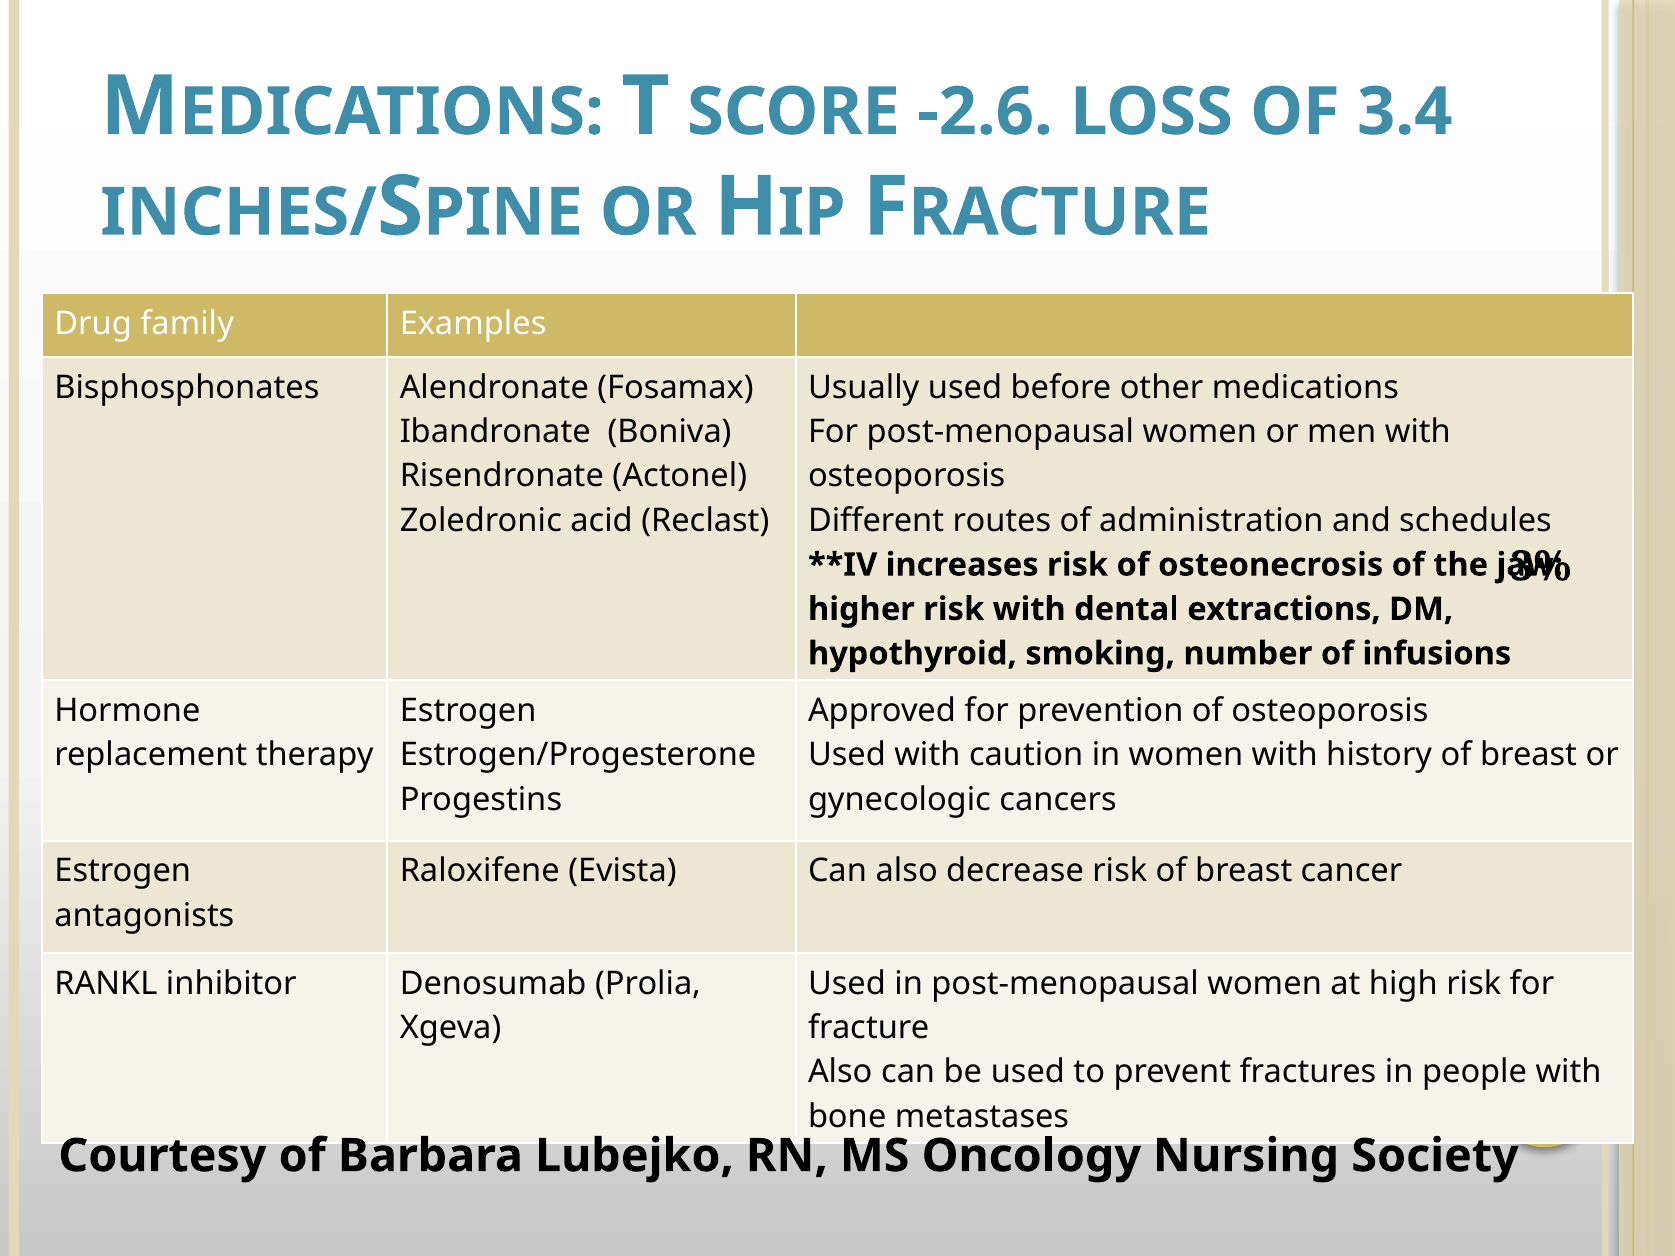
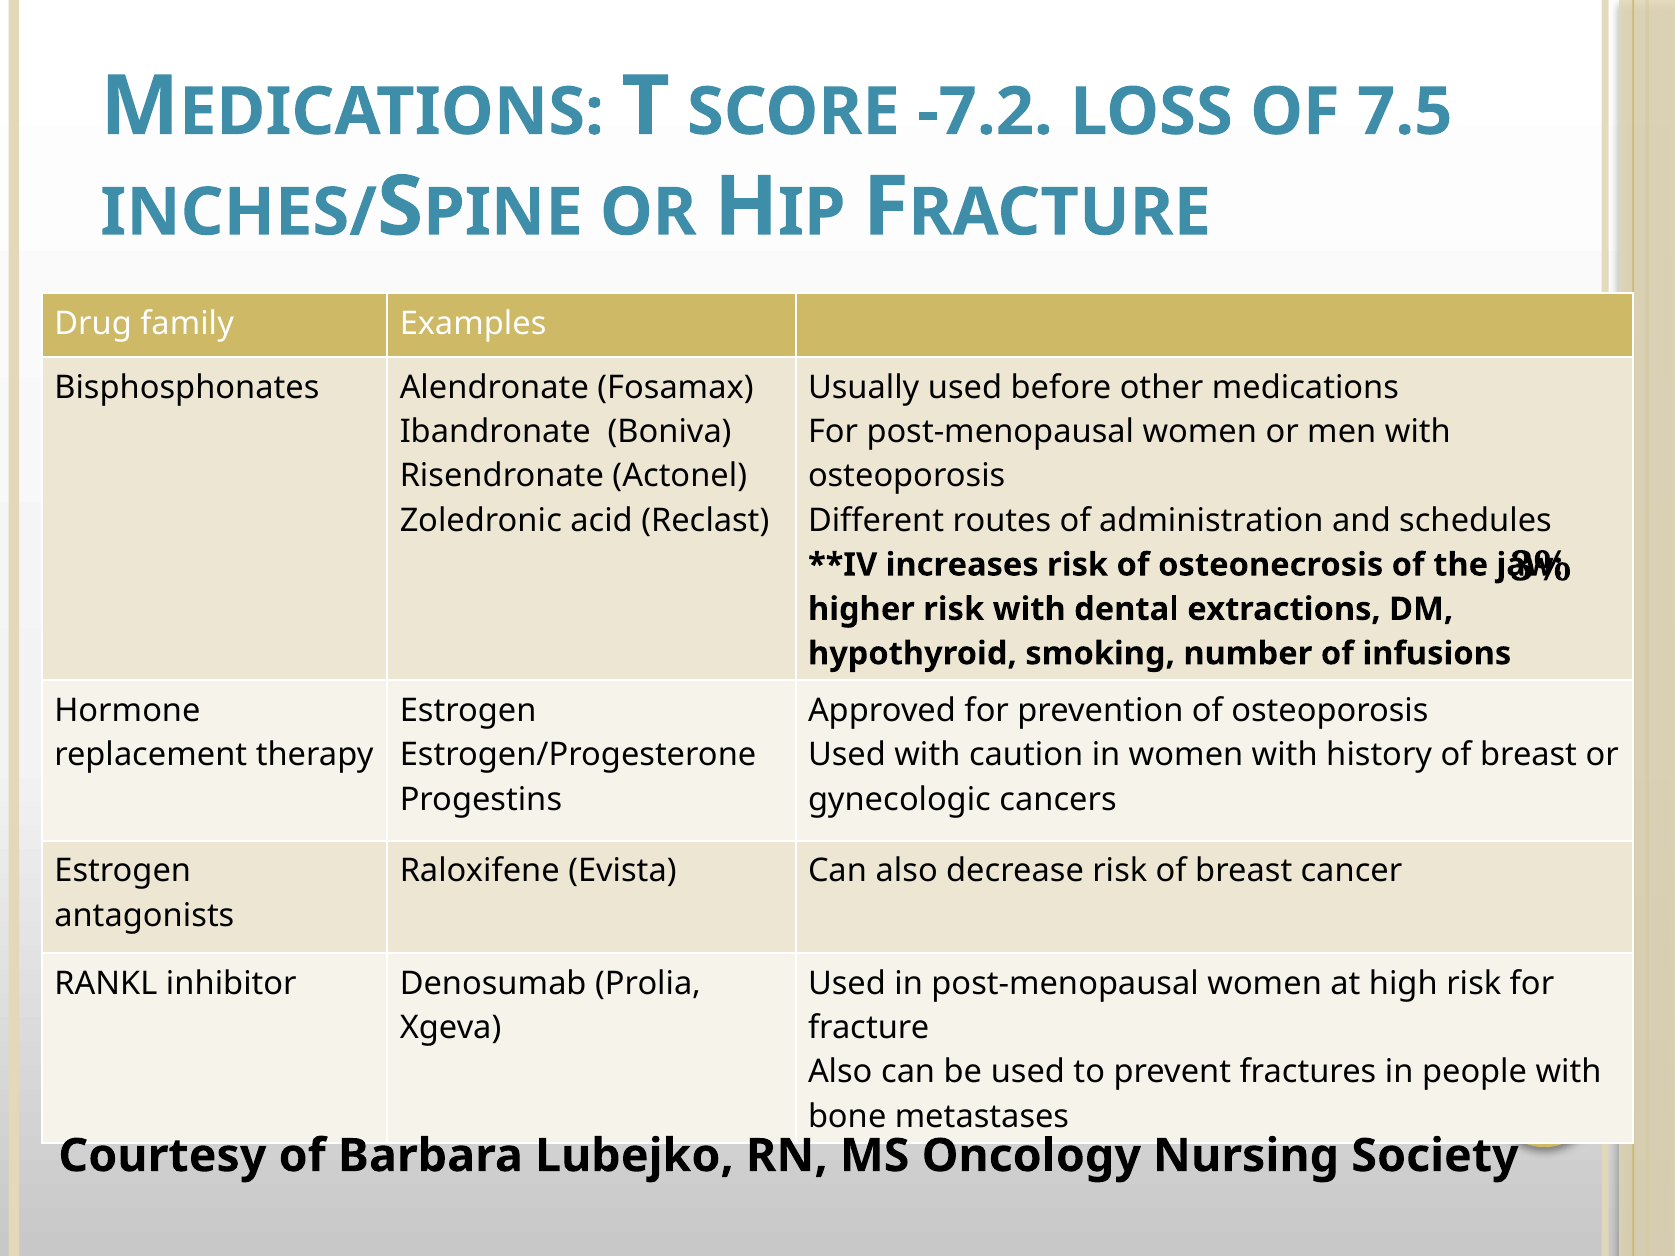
-2.6: -2.6 -> -7.2 (985, 112)
3.4: 3.4 -> 7.5 (1405, 112)
